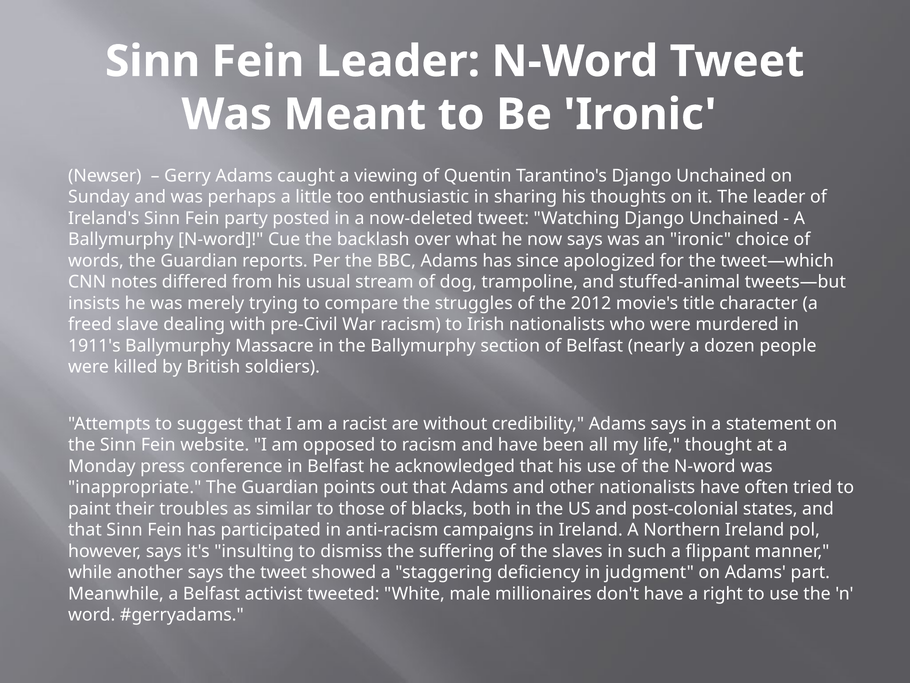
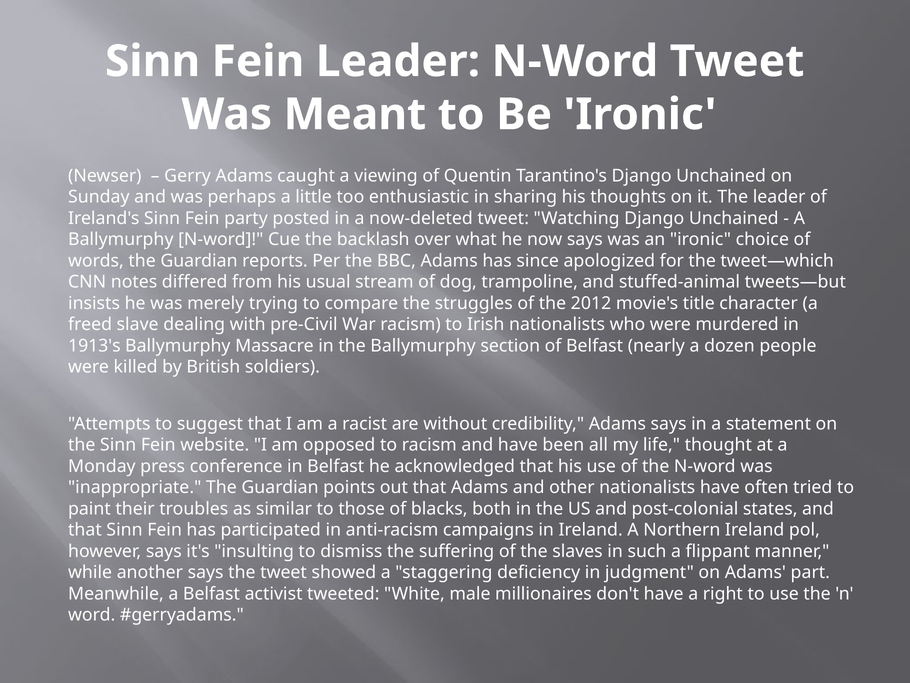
1911's: 1911's -> 1913's (94, 346)
